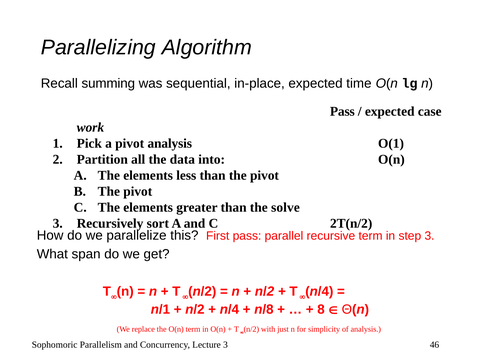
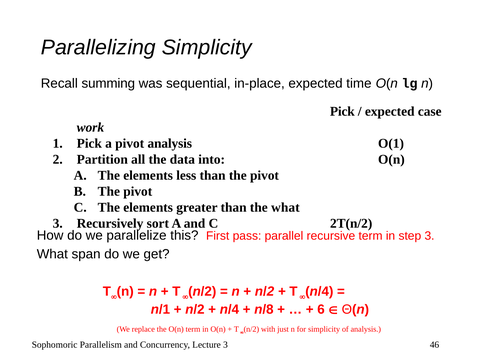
Parallelizing Algorithm: Algorithm -> Simplicity (207, 47)
Pass: Pass -> Pick (342, 111)
the solve: solve -> what (285, 207)
8: 8 -> 6 (321, 310)
